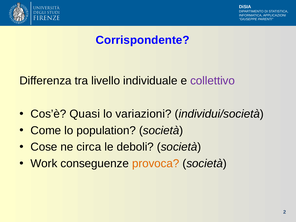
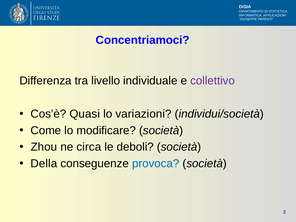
Corrispondente: Corrispondente -> Concentriamoci (143, 40)
population: population -> modificare (106, 130)
Cose: Cose -> Zhou (44, 147)
Work: Work -> Della (44, 164)
provoca colour: orange -> blue (156, 164)
